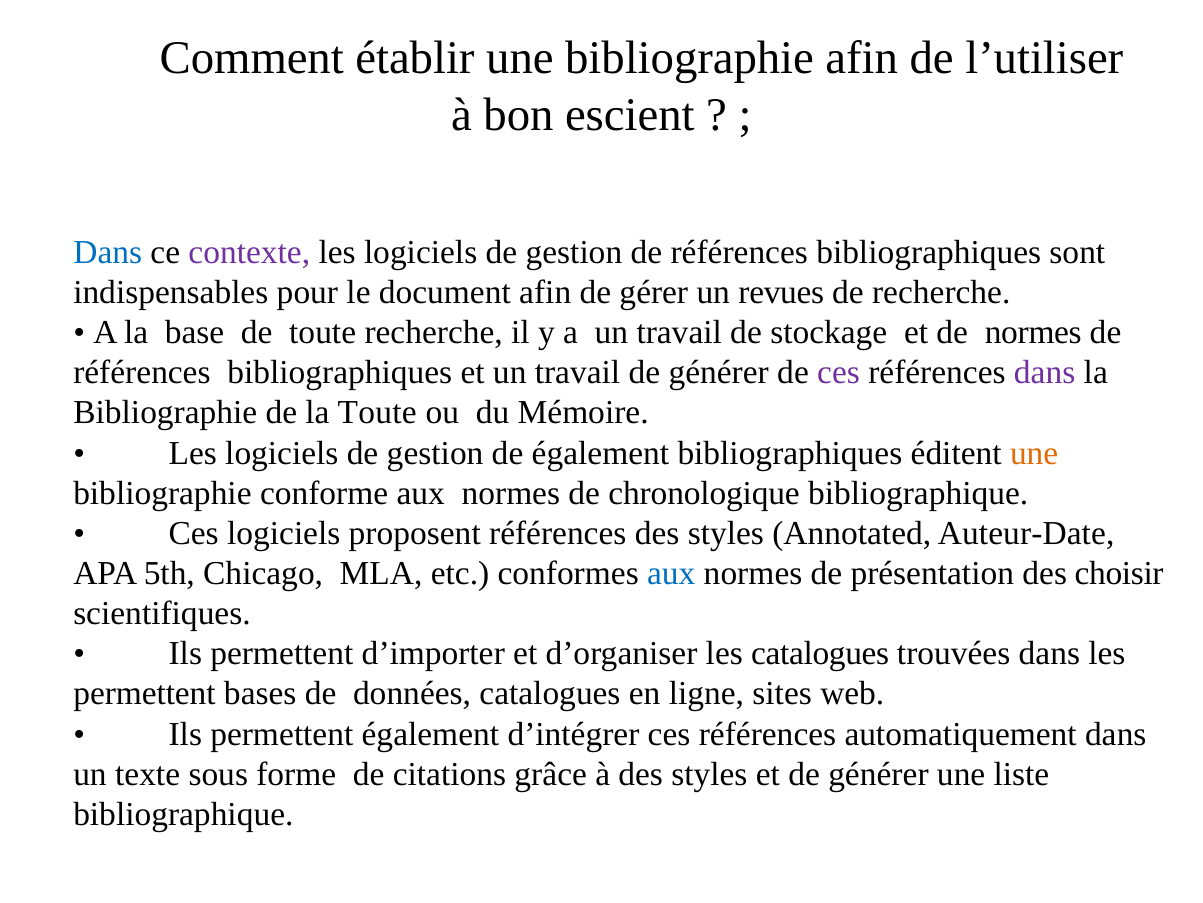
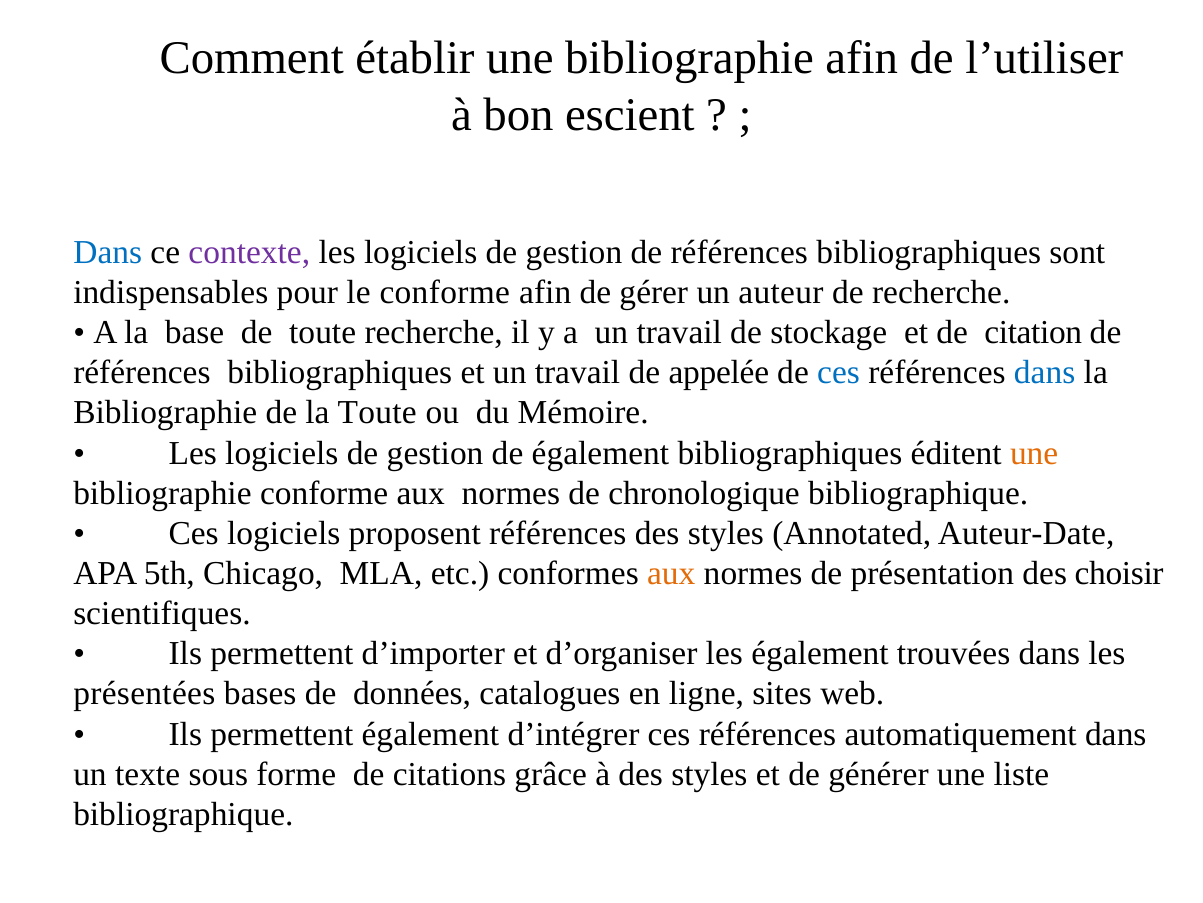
le document: document -> conforme (445, 292)
revues: revues -> auteur (781, 292)
de normes: normes -> citation (1033, 332)
travail de générer: générer -> appelée (719, 372)
ces colour: purple -> blue (839, 372)
dans colour: purple -> blue (1045, 372)
aux colour: blue -> orange (671, 573)
les catalogues: catalogues -> également (820, 653)
permettent: permettent -> présentées (144, 693)
